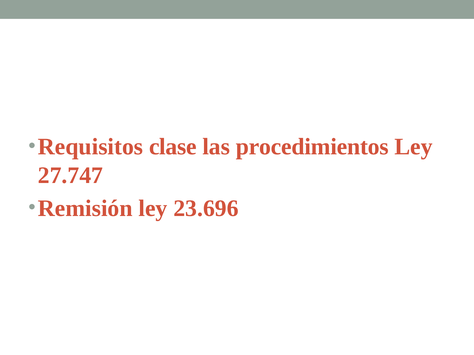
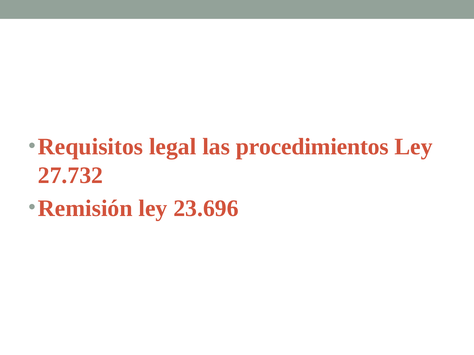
clase: clase -> legal (173, 147)
27.747: 27.747 -> 27.732 (71, 175)
